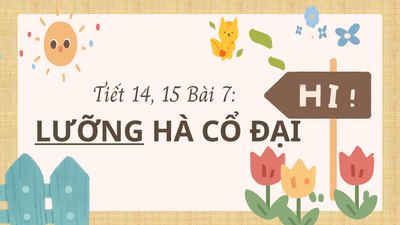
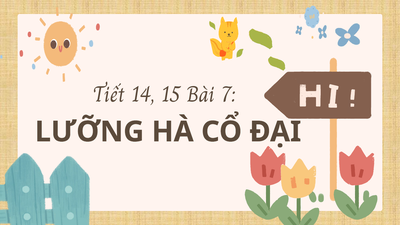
LƯỠNG underline: present -> none (90, 132)
